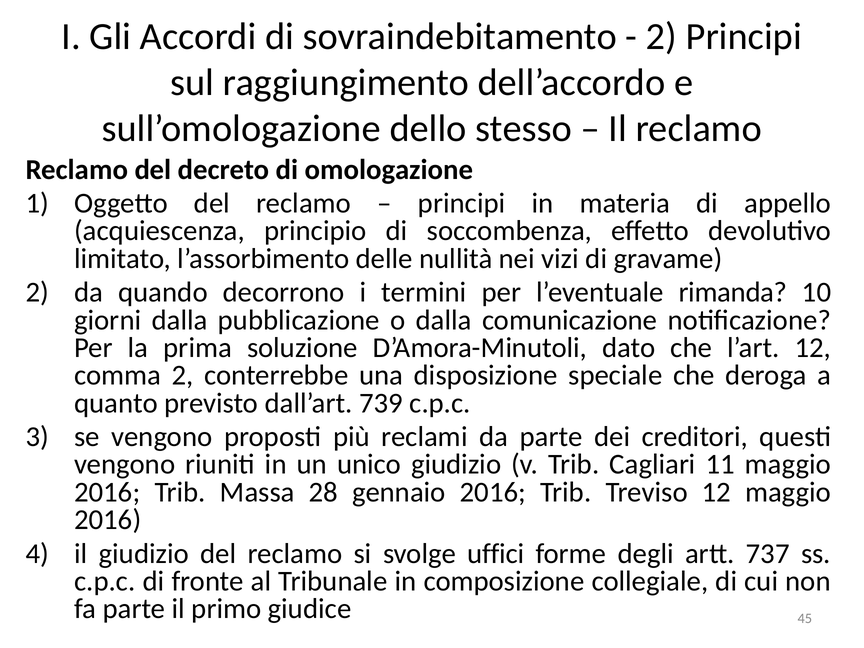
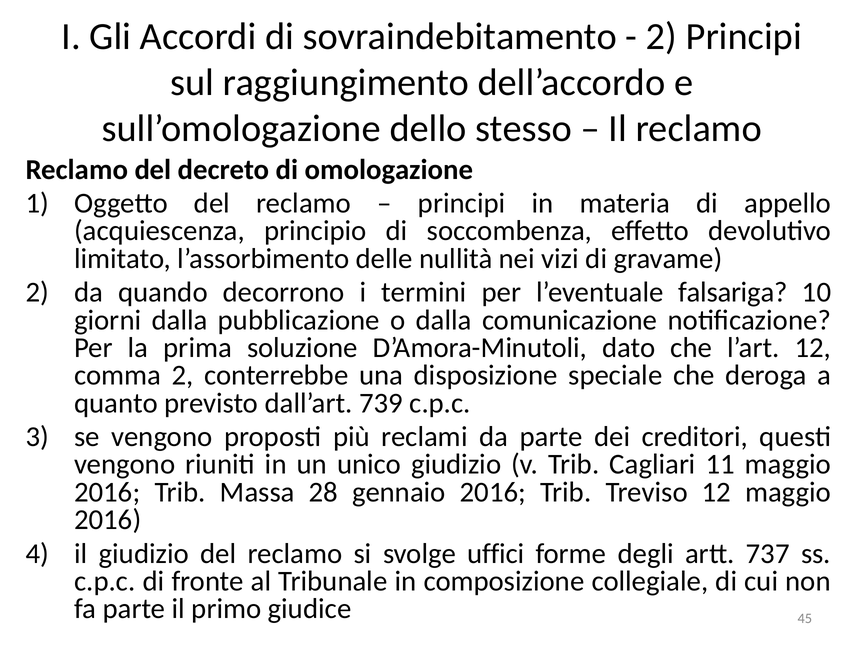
rimanda: rimanda -> falsariga (733, 292)
